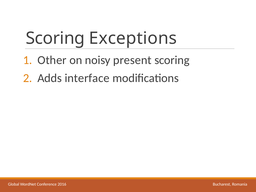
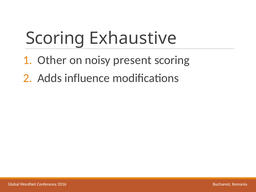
Exceptions: Exceptions -> Exhaustive (133, 38)
interface: interface -> influence (87, 78)
